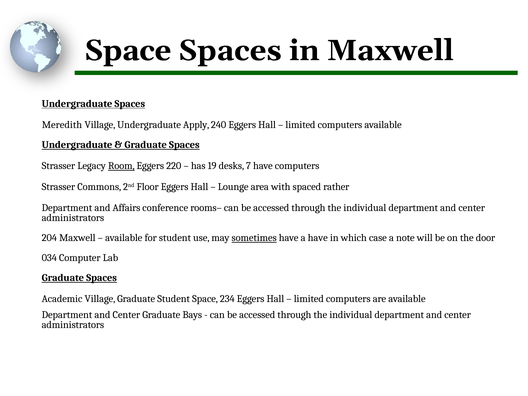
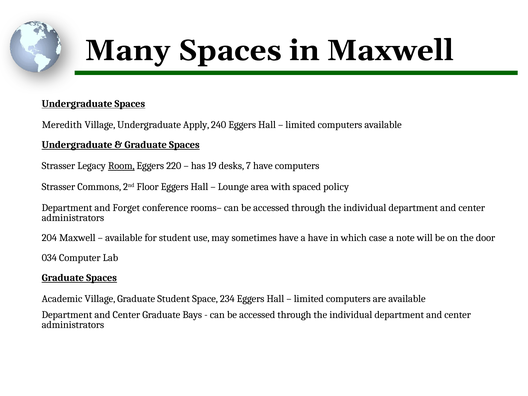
Space: Space -> Many (128, 50)
rather: rather -> policy (336, 187)
Affairs: Affairs -> Forget (126, 208)
sometimes underline: present -> none (254, 238)
